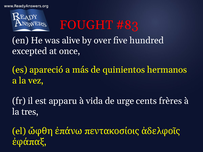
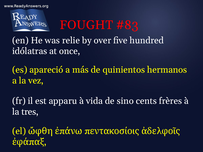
alive: alive -> relie (71, 40)
excepted: excepted -> idólatras (30, 51)
urge: urge -> sino (125, 101)
